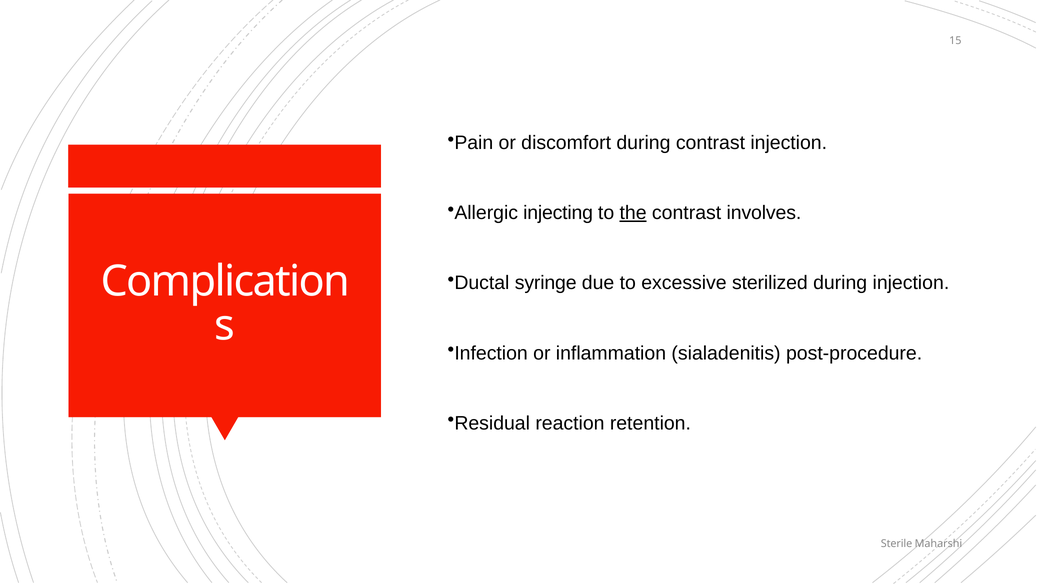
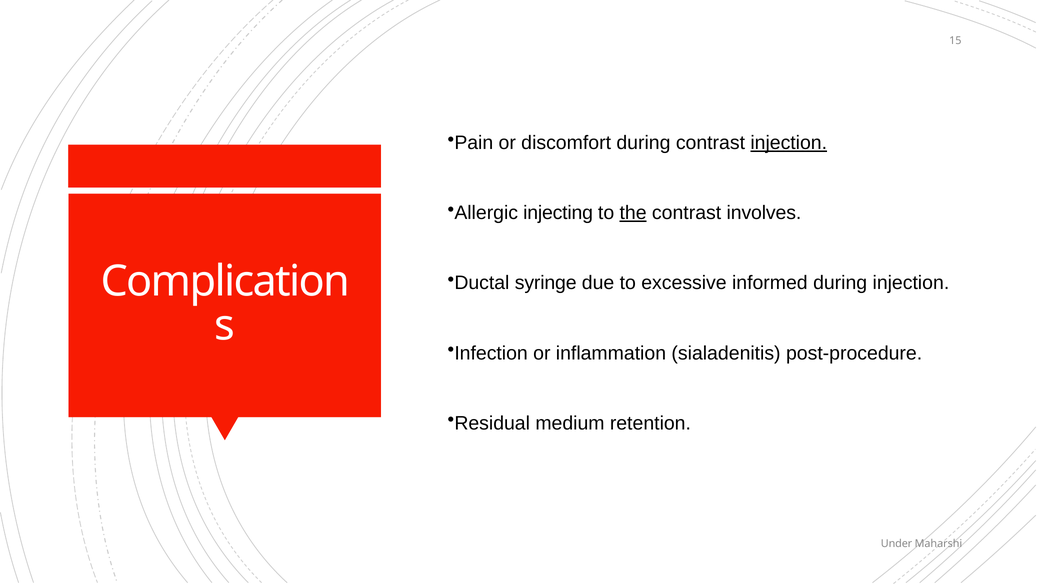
injection underline: none -> present (789, 143)
sterilized: sterilized -> informed (770, 283)
reaction: reaction -> medium (570, 423)
Sterile: Sterile -> Under (897, 544)
